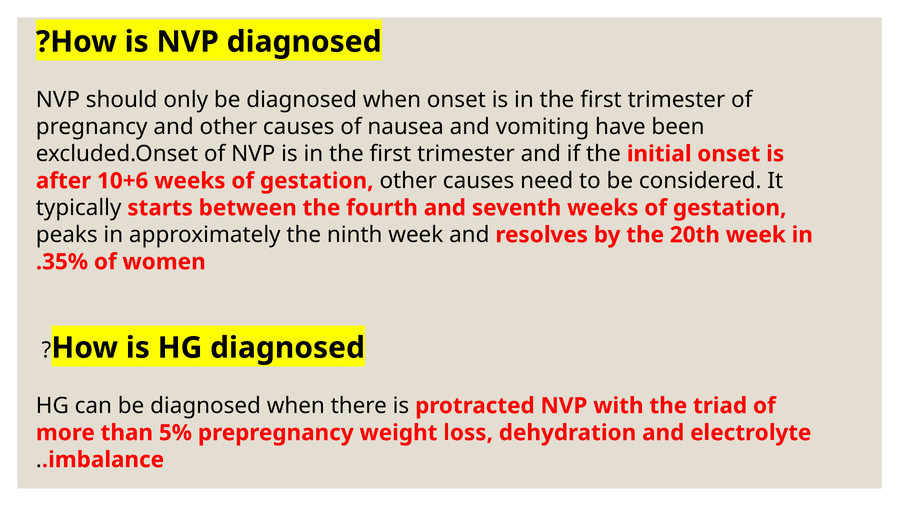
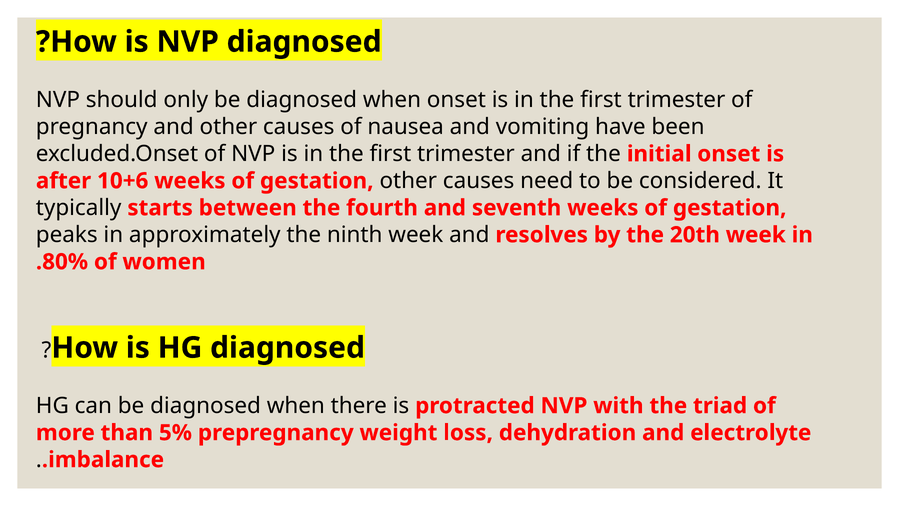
35%: 35% -> 80% (65, 262)
